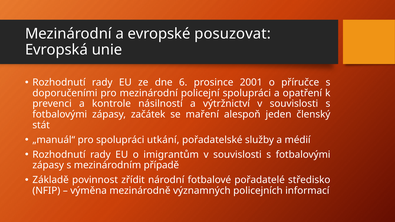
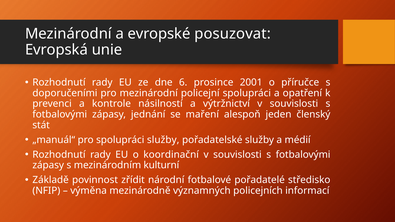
začátek: začátek -> jednání (148, 114)
spolupráci utkání: utkání -> služby (163, 140)
imigrantům: imigrantům -> koordinační (171, 155)
případě: případě -> kulturní (161, 165)
